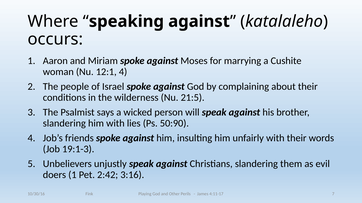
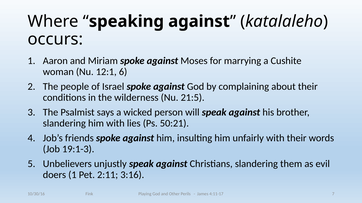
12:1 4: 4 -> 6 (123, 72)
50:90: 50:90 -> 50:21 (174, 124)
2:42: 2:42 -> 2:11 (108, 175)
